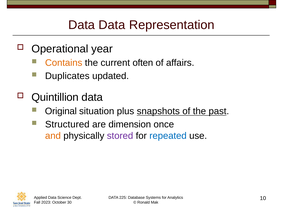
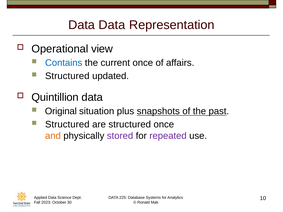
year: year -> view (102, 49)
Contains colour: orange -> blue (64, 63)
current often: often -> once (143, 63)
Duplicates: Duplicates -> Structured (67, 76)
are dimension: dimension -> structured (130, 125)
repeated colour: blue -> purple (168, 136)
